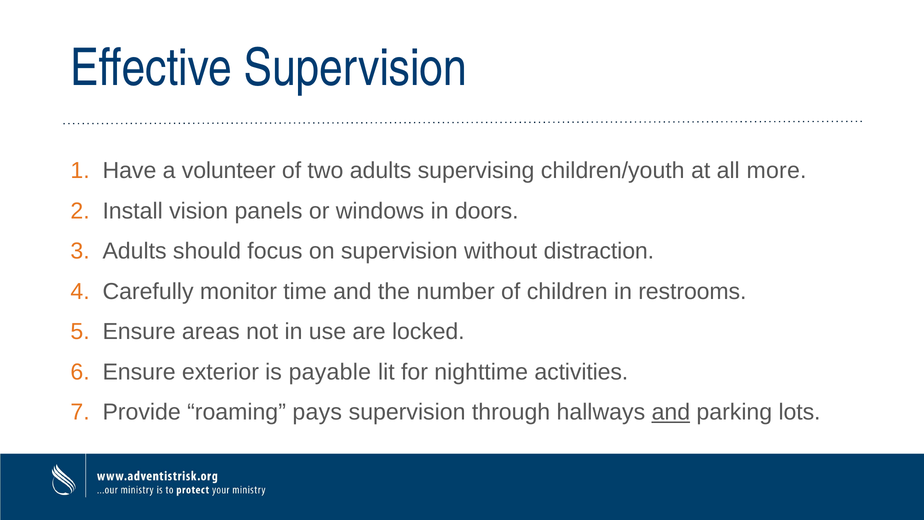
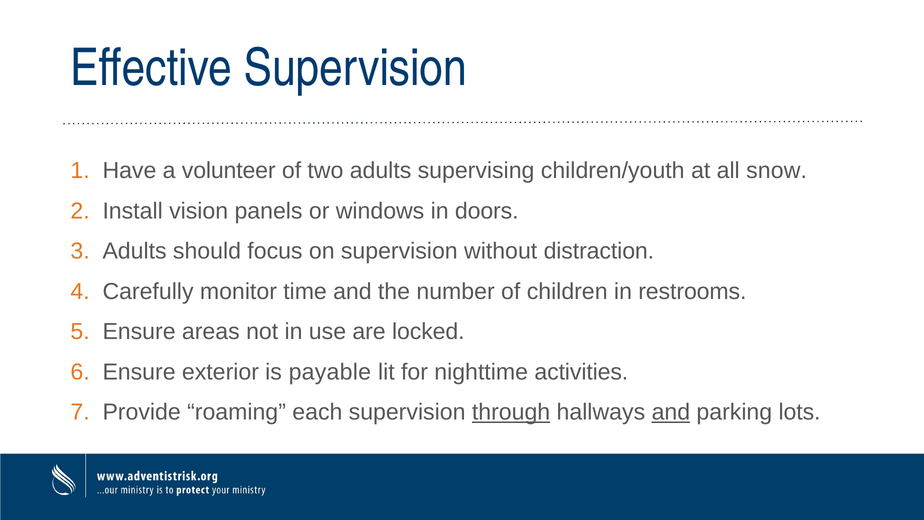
more: more -> snow (777, 171)
pays: pays -> each (317, 412)
through underline: none -> present (511, 412)
